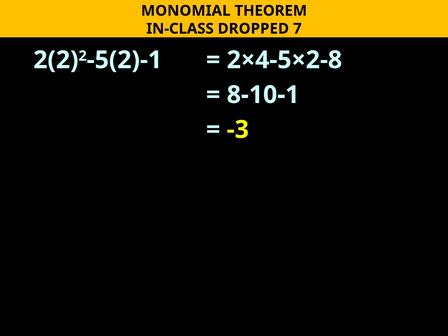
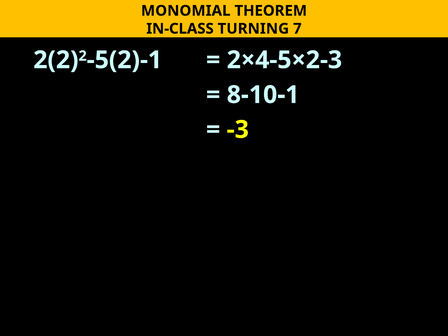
DROPPED: DROPPED -> TURNING (253, 29)
2×4-5×2-8: 2×4-5×2-8 -> 2×4-5×2-3 (284, 60)
